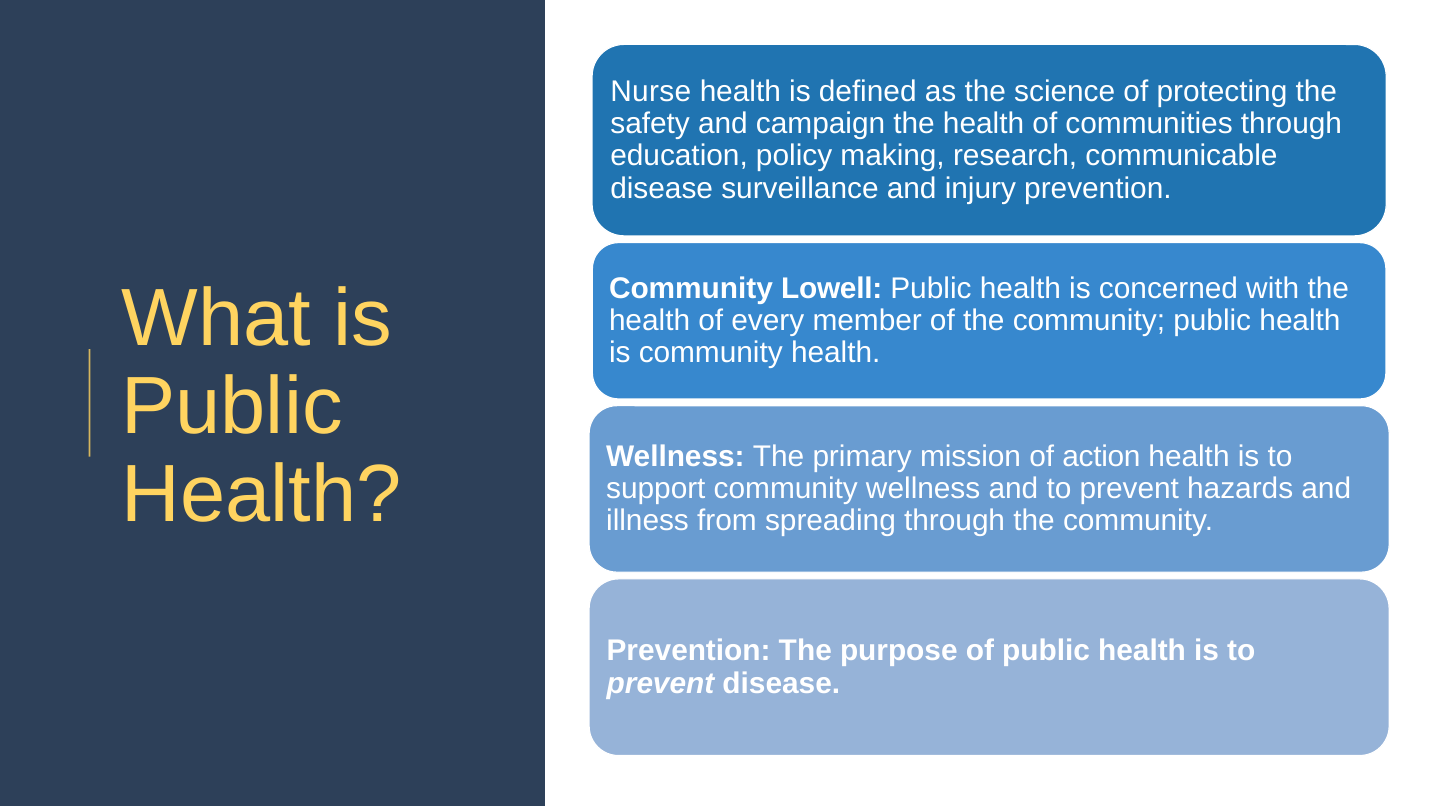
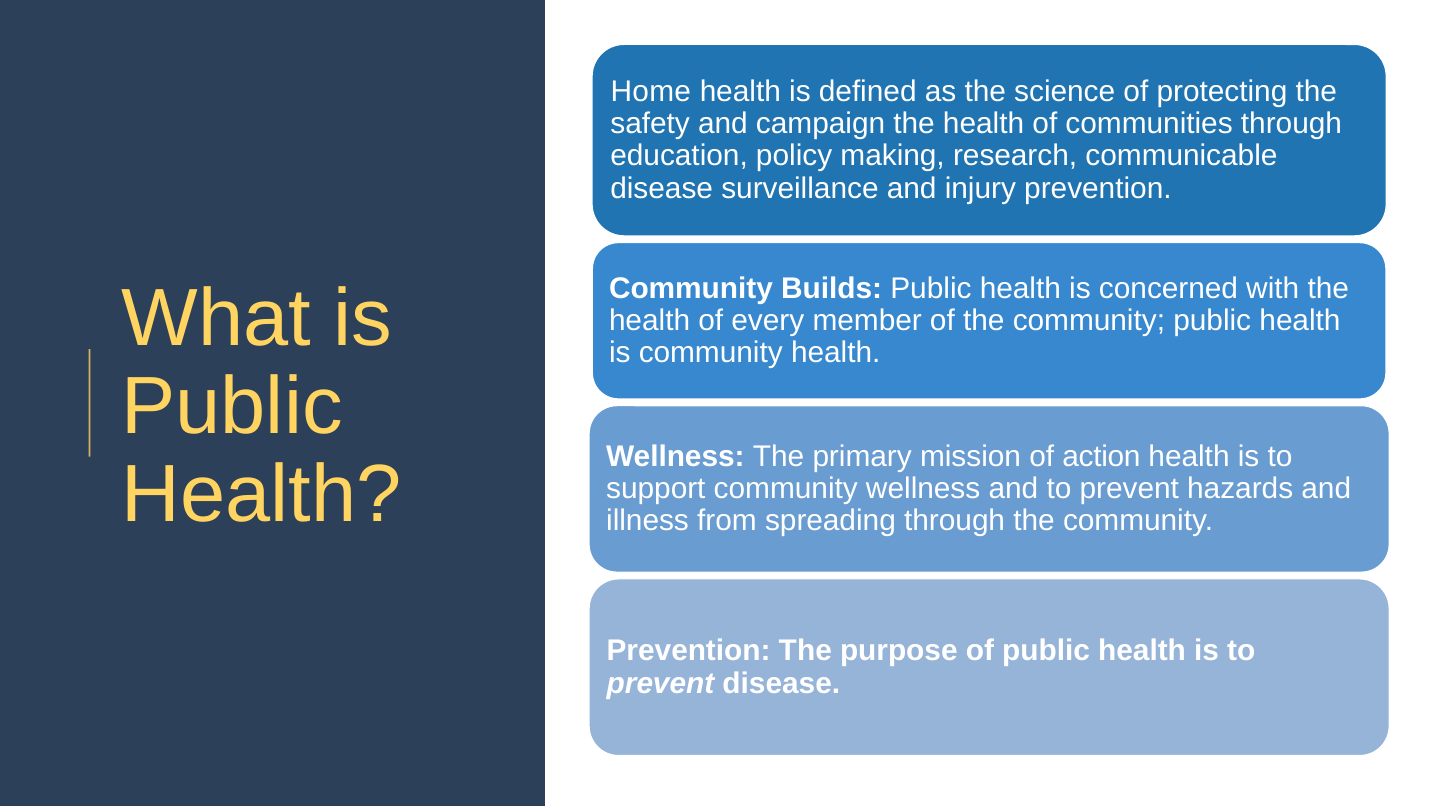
Nurse: Nurse -> Home (651, 92)
Lowell: Lowell -> Builds (832, 288)
